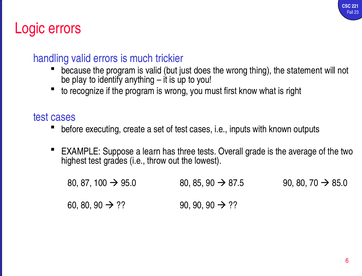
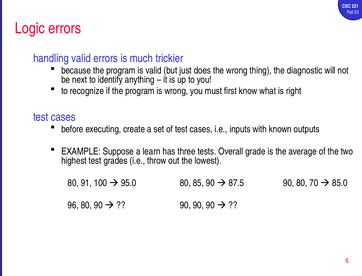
statement: statement -> diagnostic (305, 70)
play: play -> next (80, 80)
87: 87 -> 91 (86, 183)
60: 60 -> 96 (73, 205)
